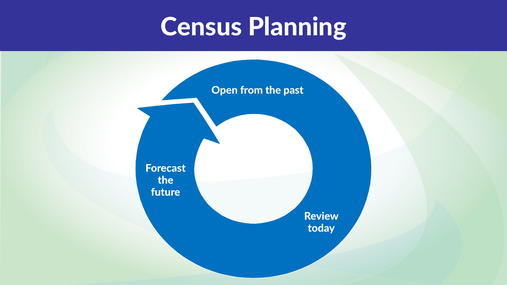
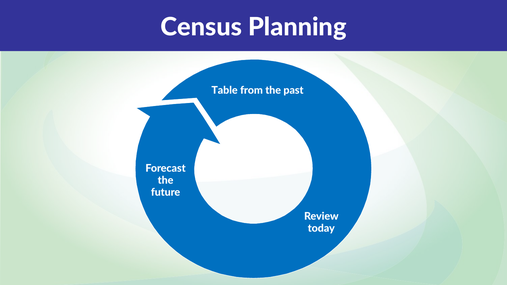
Open: Open -> Table (225, 91)
